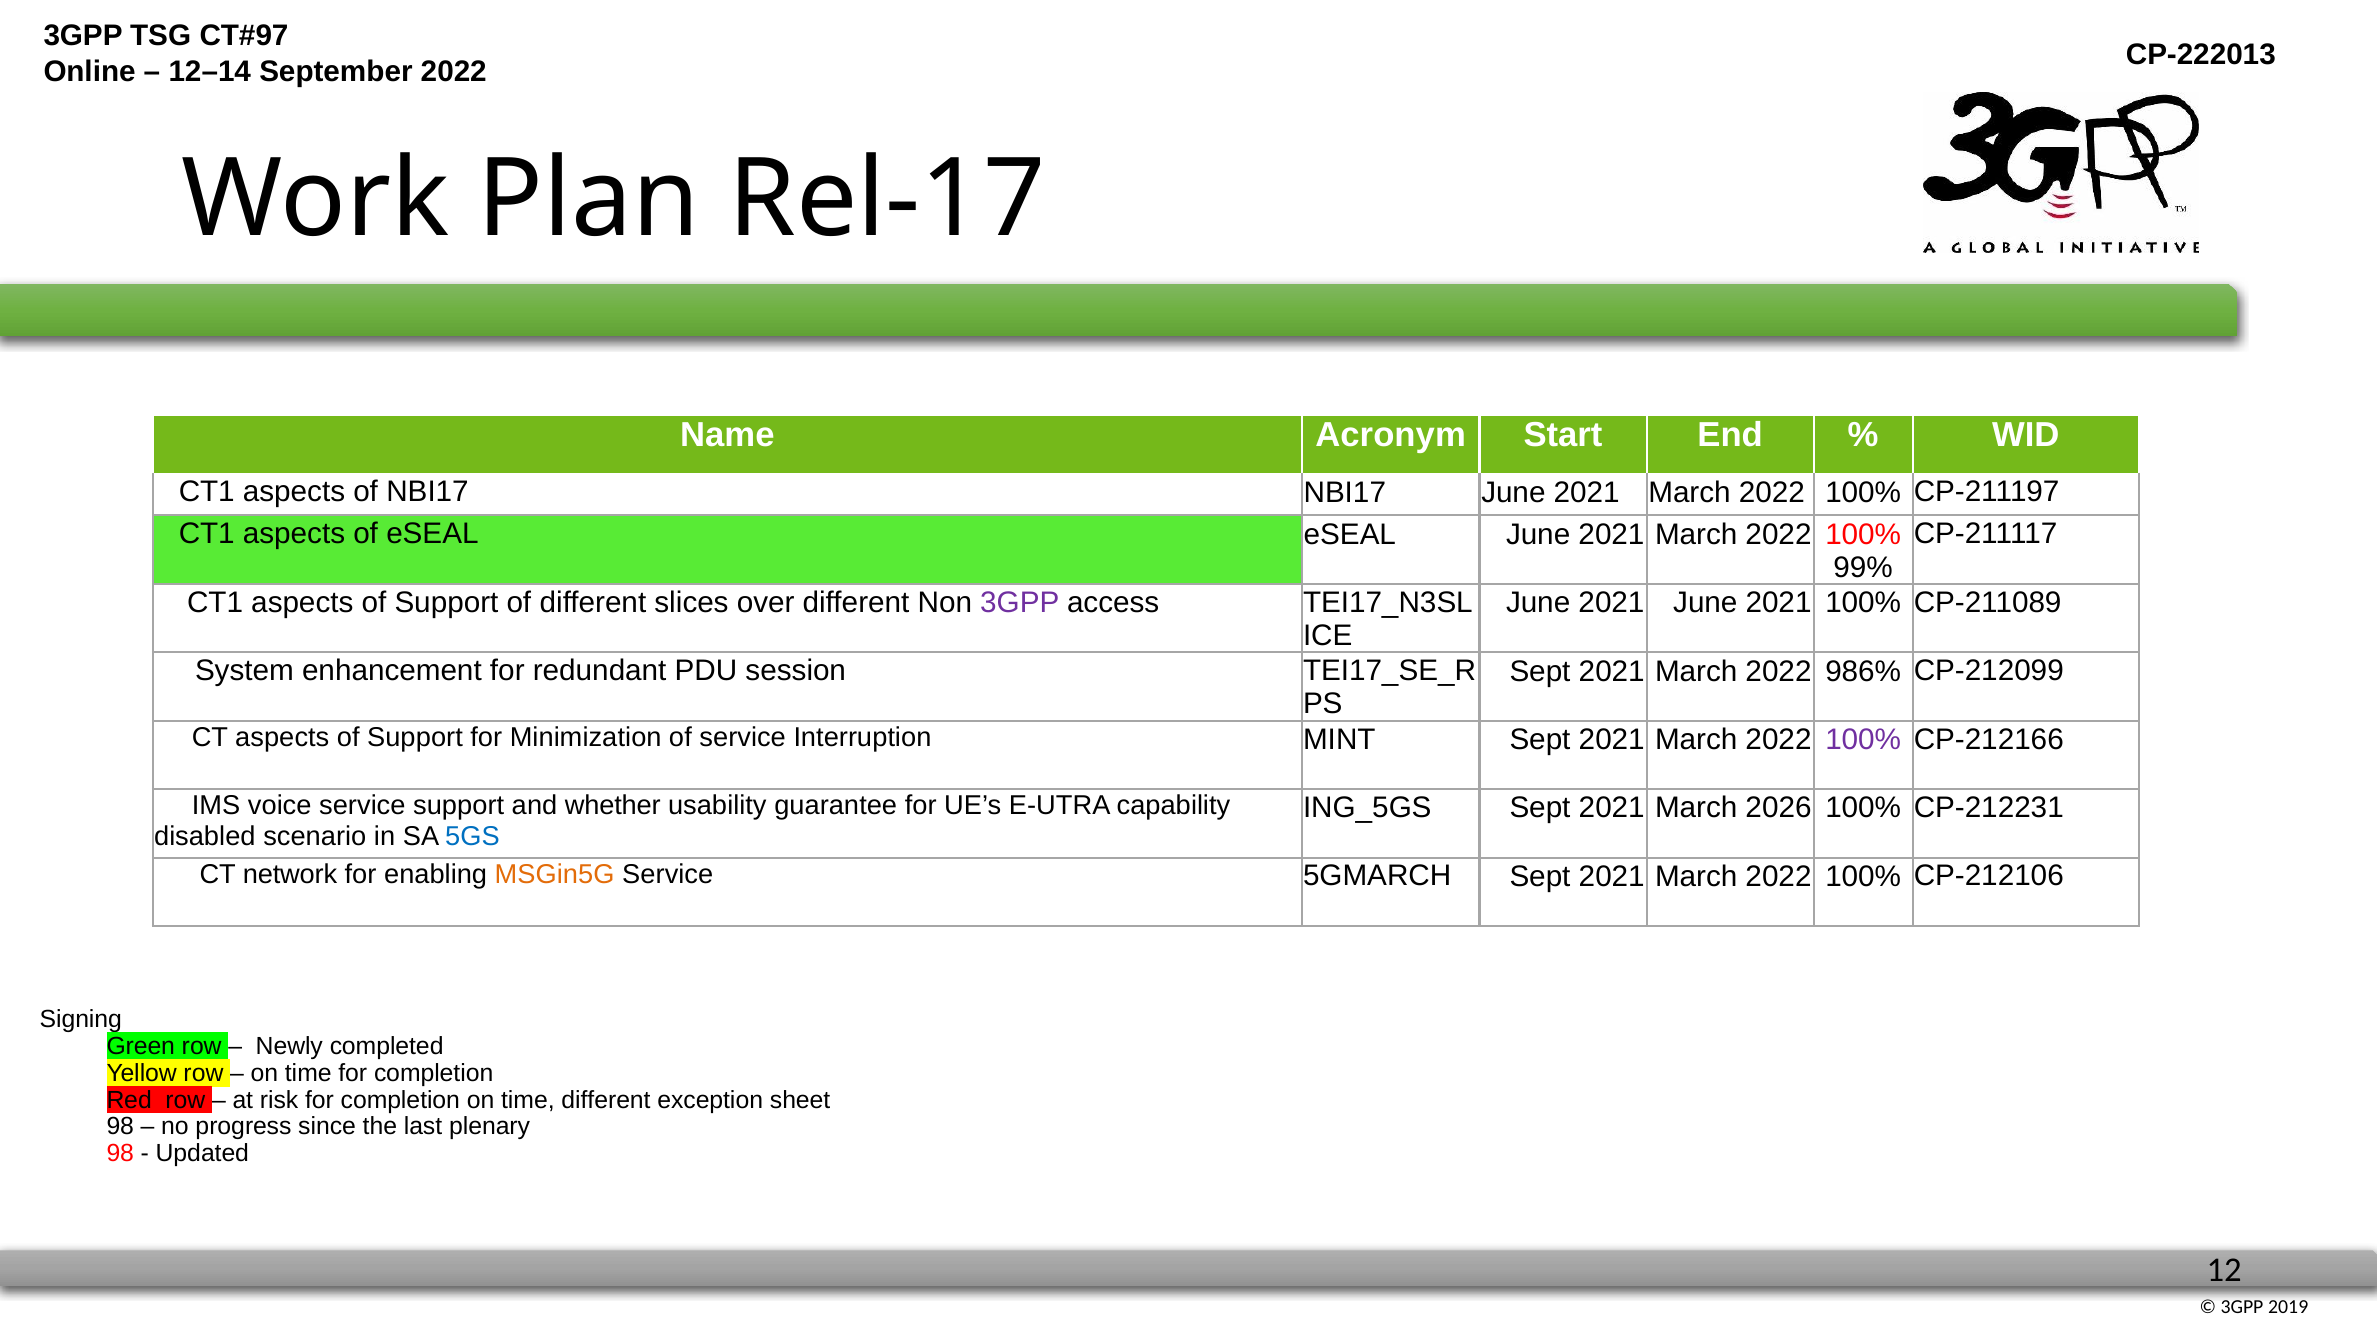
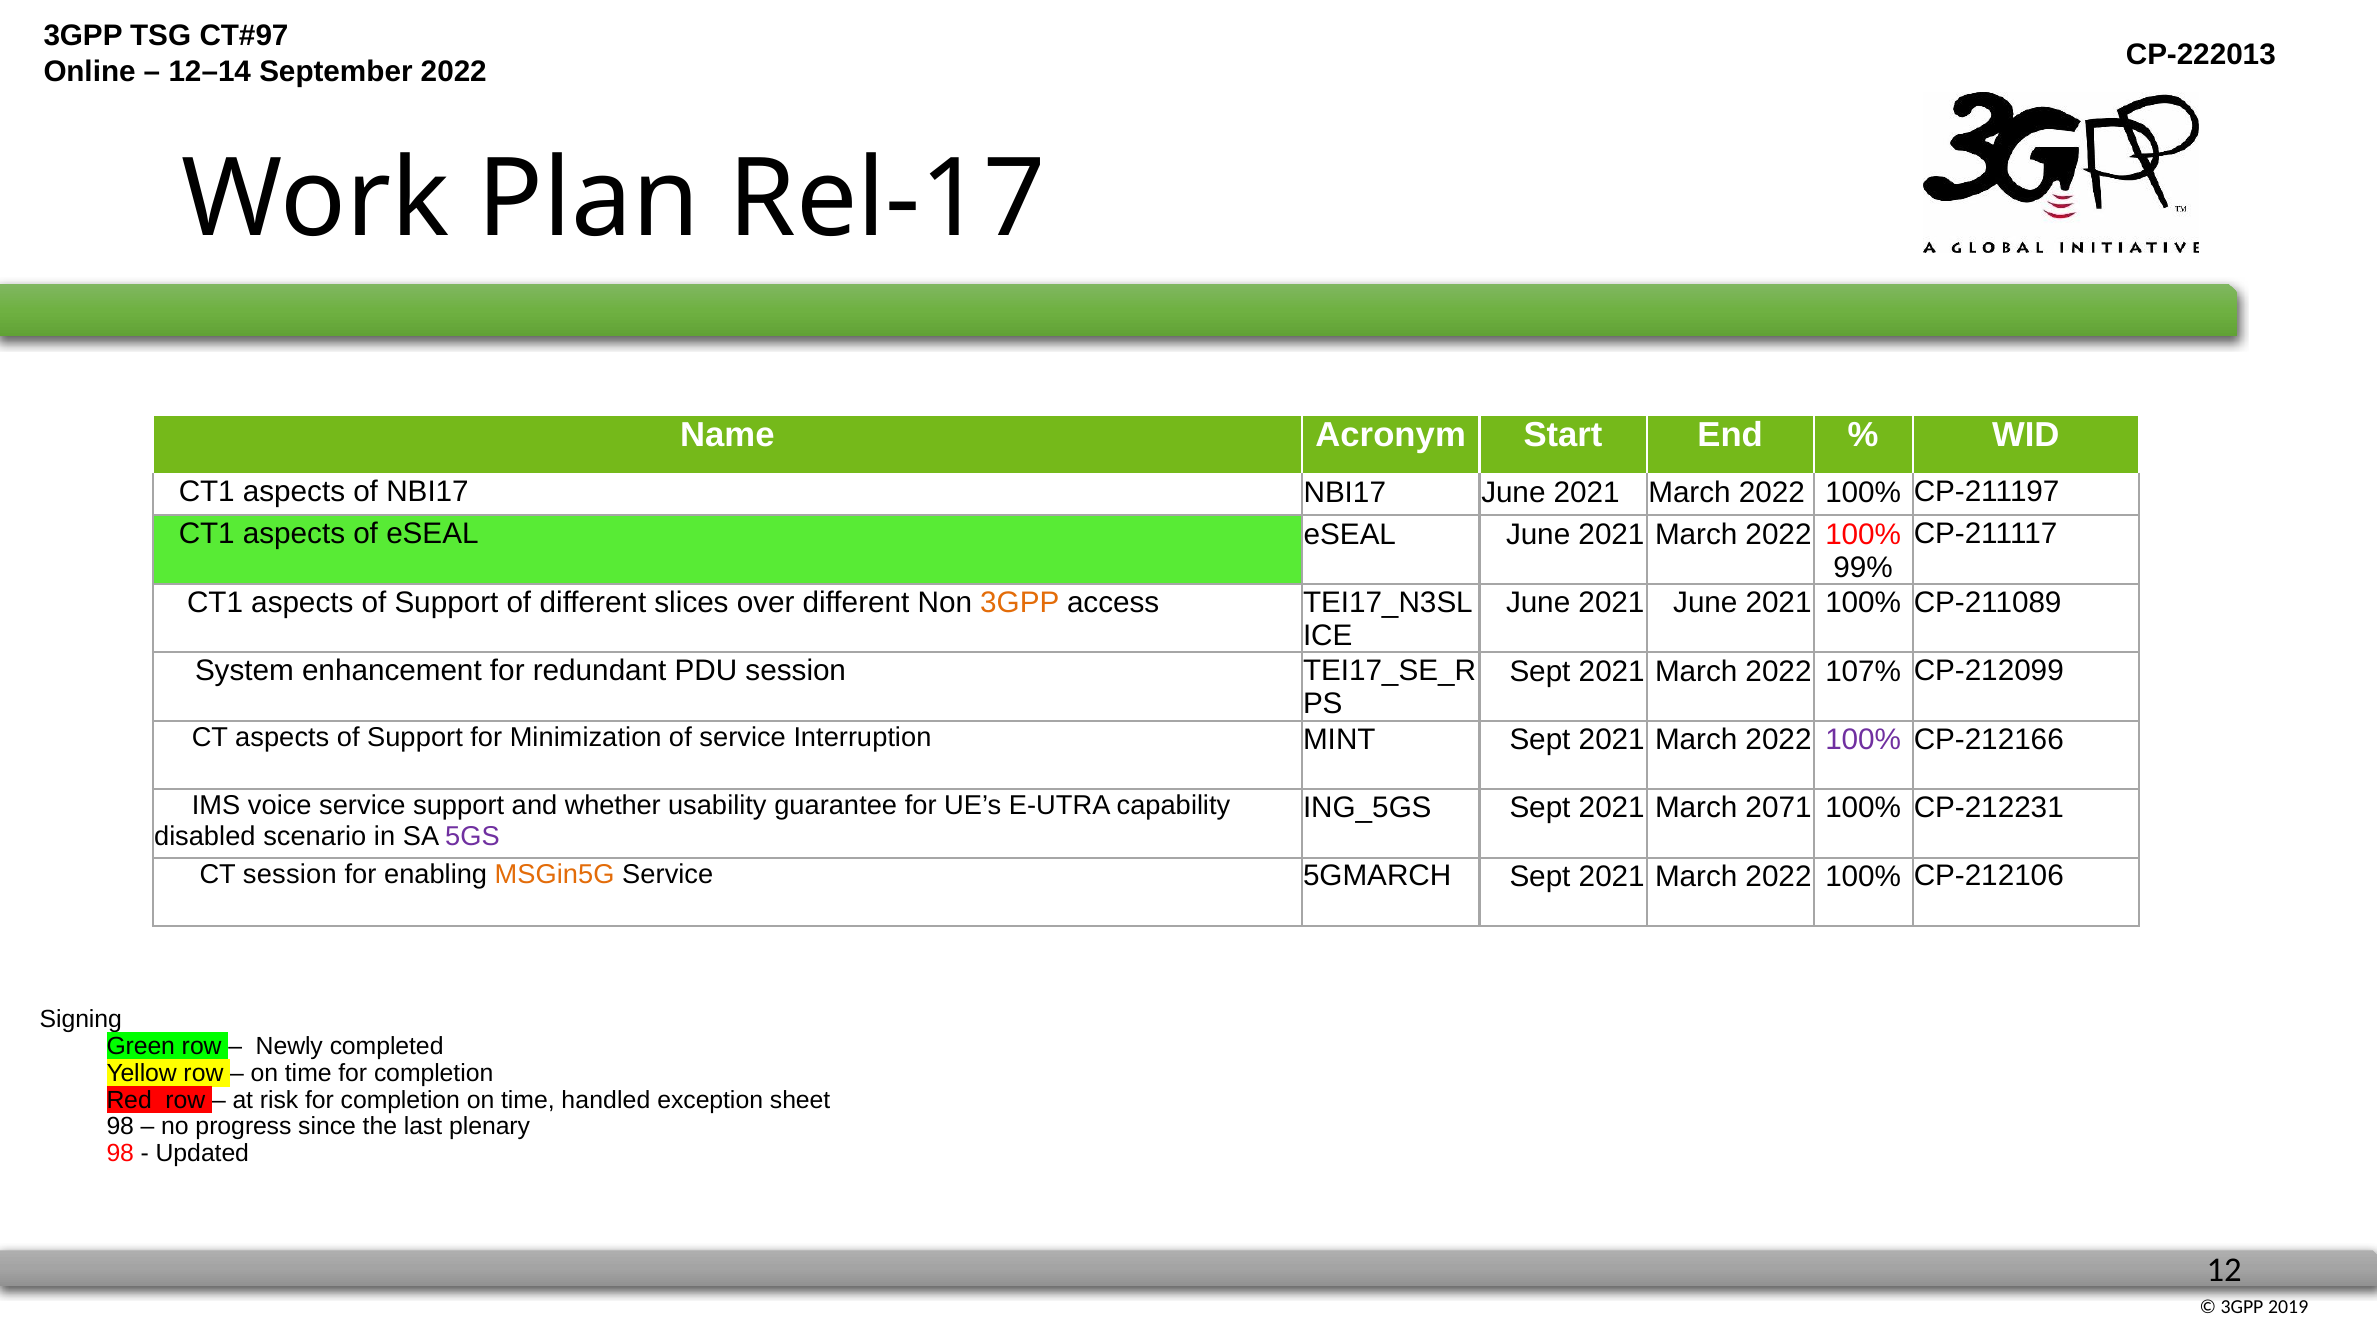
3GPP colour: purple -> orange (1020, 602)
986%: 986% -> 107% (1863, 672)
2026: 2026 -> 2071 (1779, 808)
5GS colour: blue -> purple (473, 836)
CT network: network -> session (290, 875)
time different: different -> handled (606, 1100)
